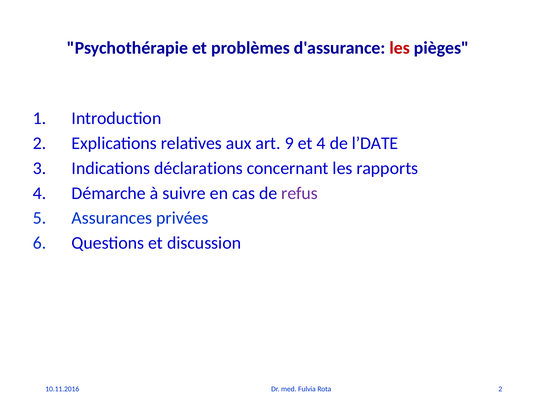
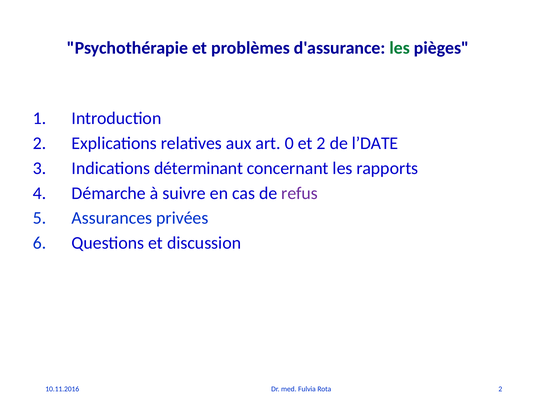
les colour: red -> green (400, 48)
9: 9 -> 0 (289, 143)
et 4: 4 -> 2 (321, 143)
déclarations: déclarations -> déterminant (199, 168)
